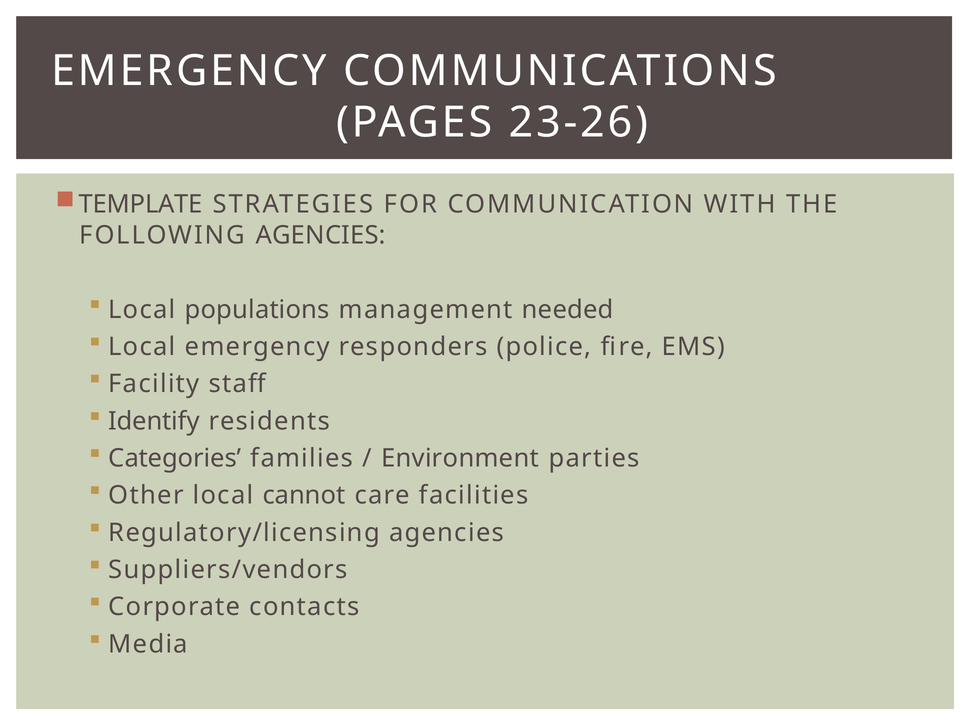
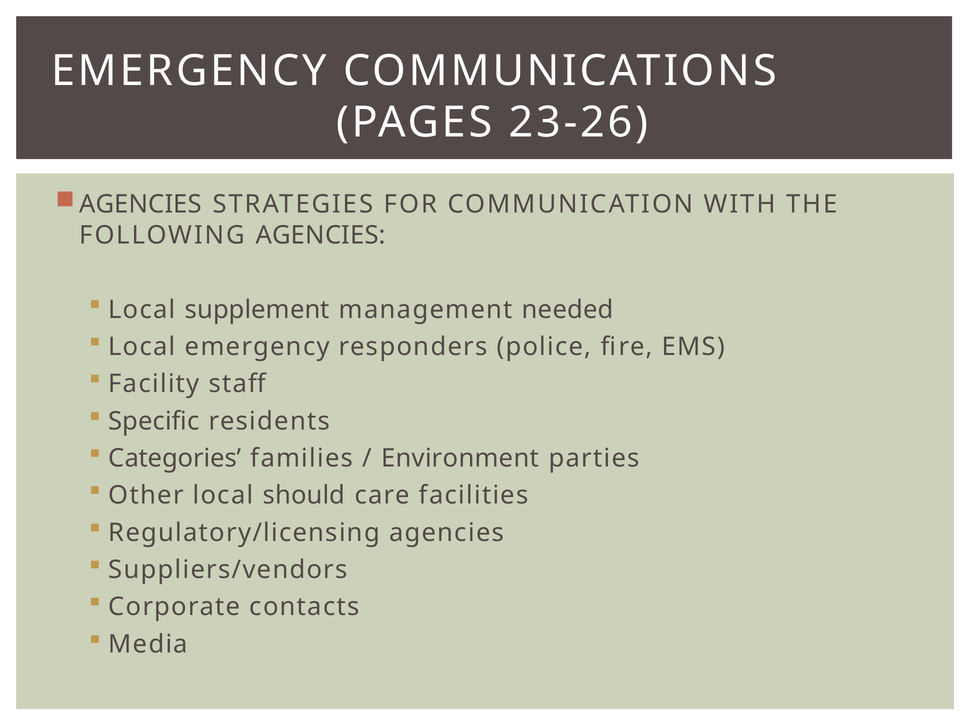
TEMPLATE: TEMPLATE -> AGENCIES (141, 205)
populations: populations -> supplement (257, 310)
Identify: Identify -> Specific (154, 421)
cannot: cannot -> should (304, 496)
